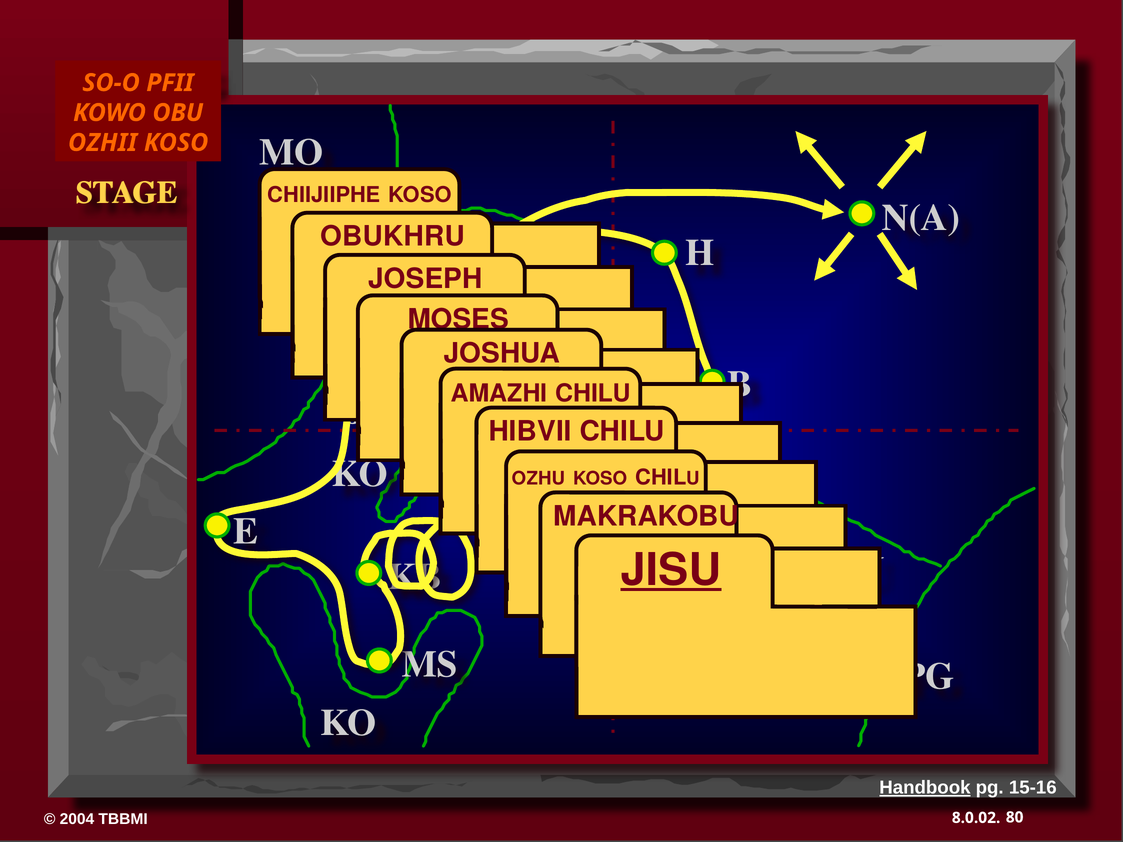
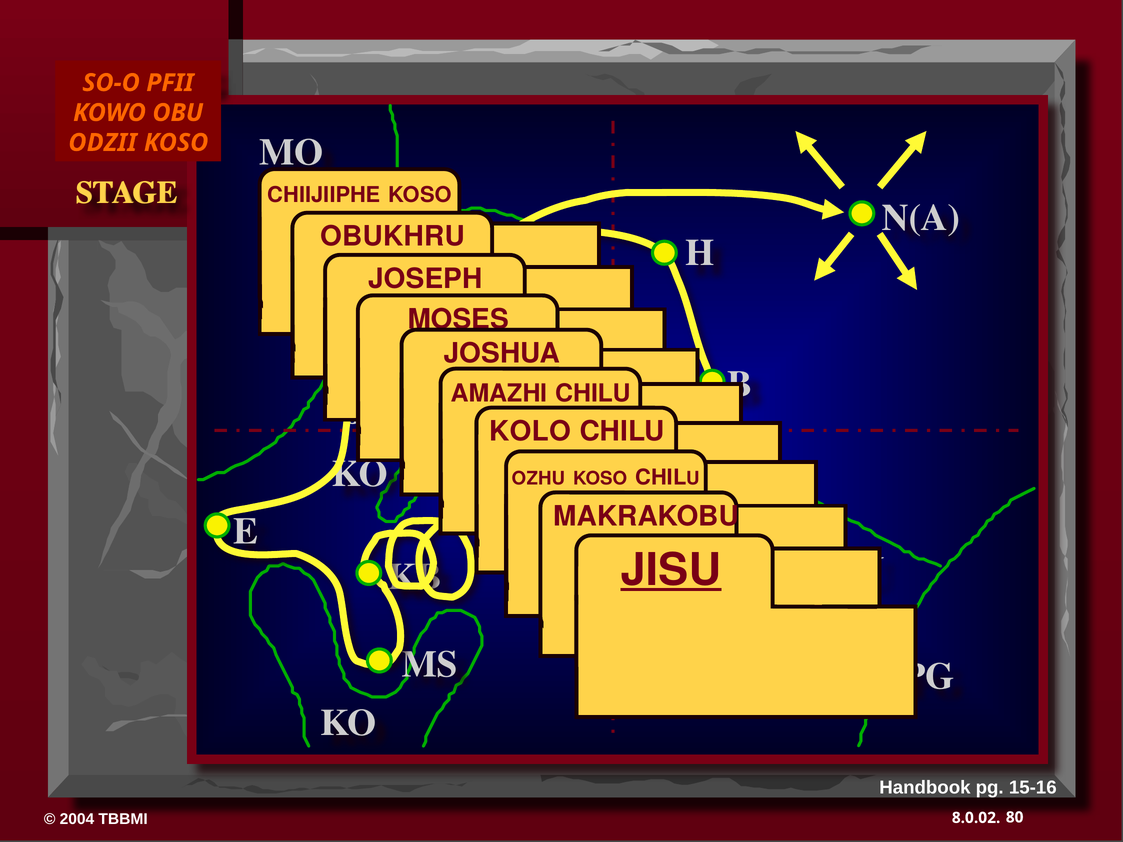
OZHII: OZHII -> ODZII (103, 143)
HIBVII: HIBVII -> KOLO (530, 432)
Handbook underline: present -> none (925, 788)
